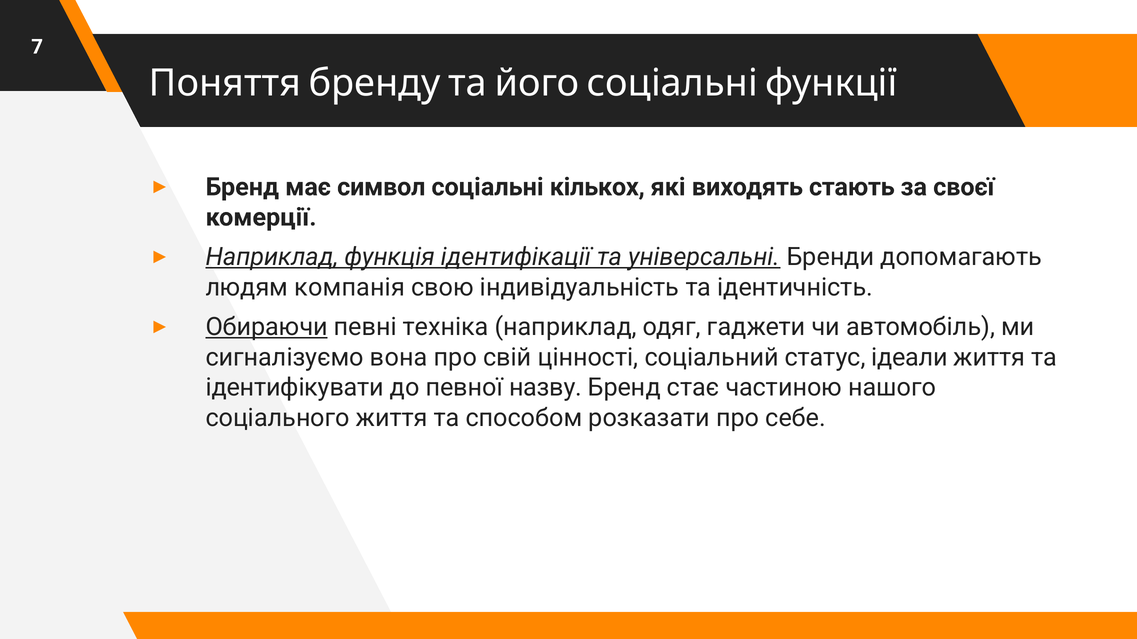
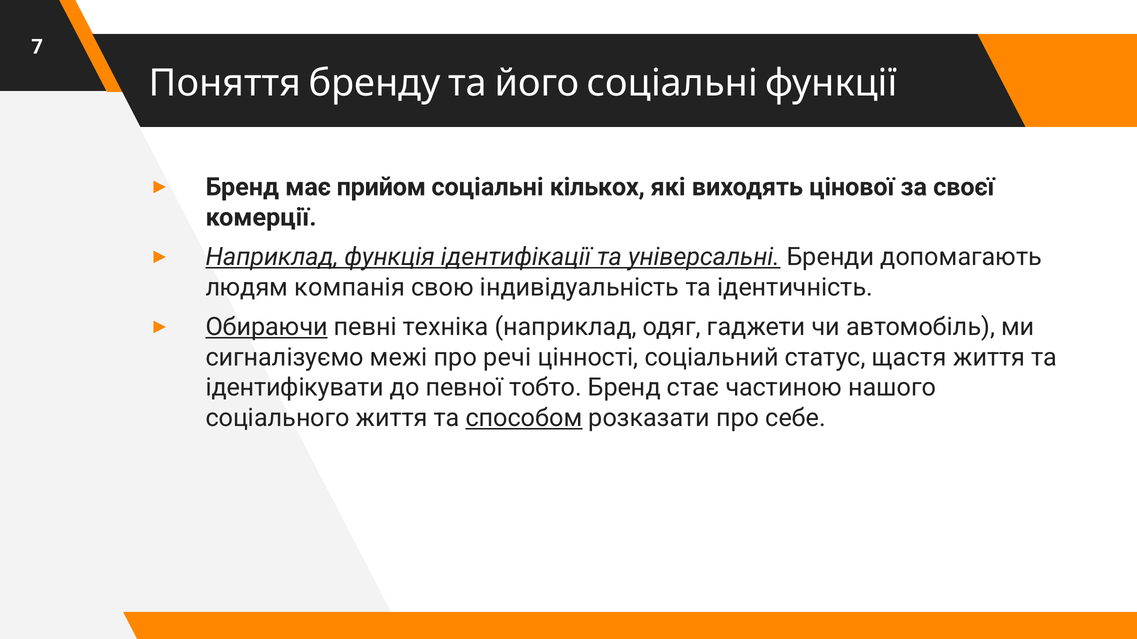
символ: символ -> прийом (381, 187)
стають: стають -> цінової (852, 187)
вона: вона -> межі (399, 358)
свій: свій -> речі (507, 358)
ідеали: ідеали -> щастя (909, 358)
назву: назву -> тобто (545, 388)
способом underline: none -> present (524, 418)
